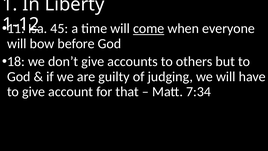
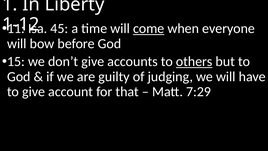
18: 18 -> 15 (16, 61)
others underline: none -> present (194, 61)
7:34: 7:34 -> 7:29 (199, 92)
